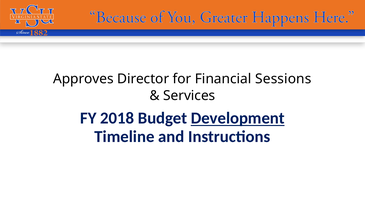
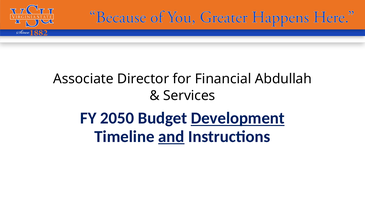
Approves: Approves -> Associate (83, 79)
Sessions: Sessions -> Abdullah (283, 79)
2018: 2018 -> 2050 (117, 118)
and underline: none -> present (171, 137)
